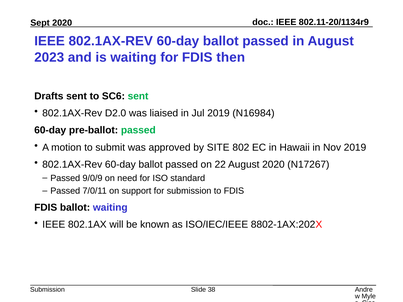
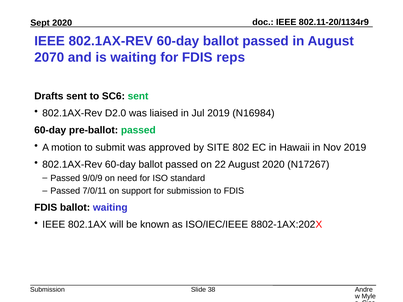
2023: 2023 -> 2070 (49, 57)
then: then -> reps (231, 57)
